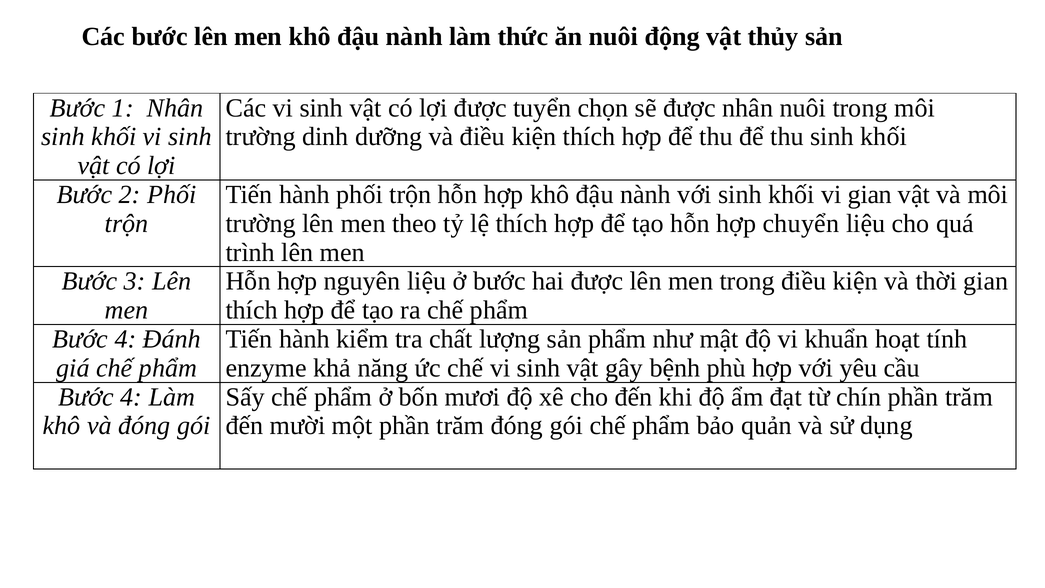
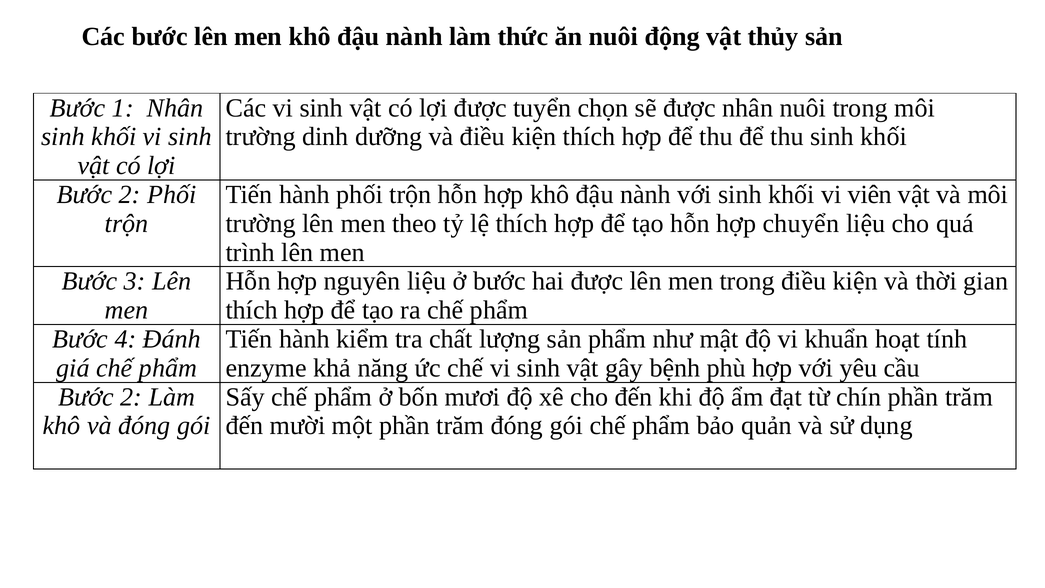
vi gian: gian -> viên (870, 195)
4: 4 -> 2 (131, 397)
